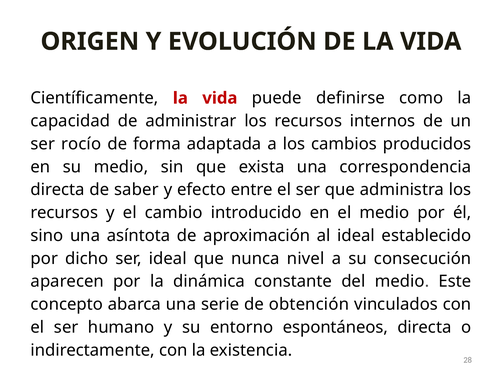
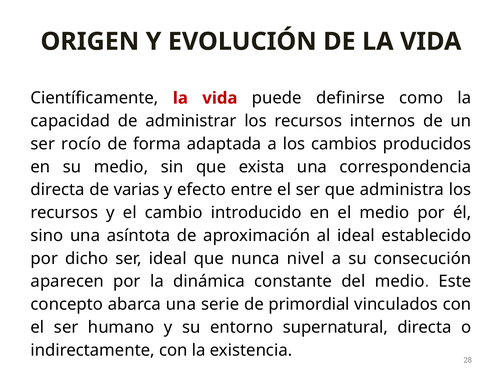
saber: saber -> varias (137, 190)
obtención: obtención -> primordial (309, 304)
espontáneos: espontáneos -> supernatural (335, 327)
